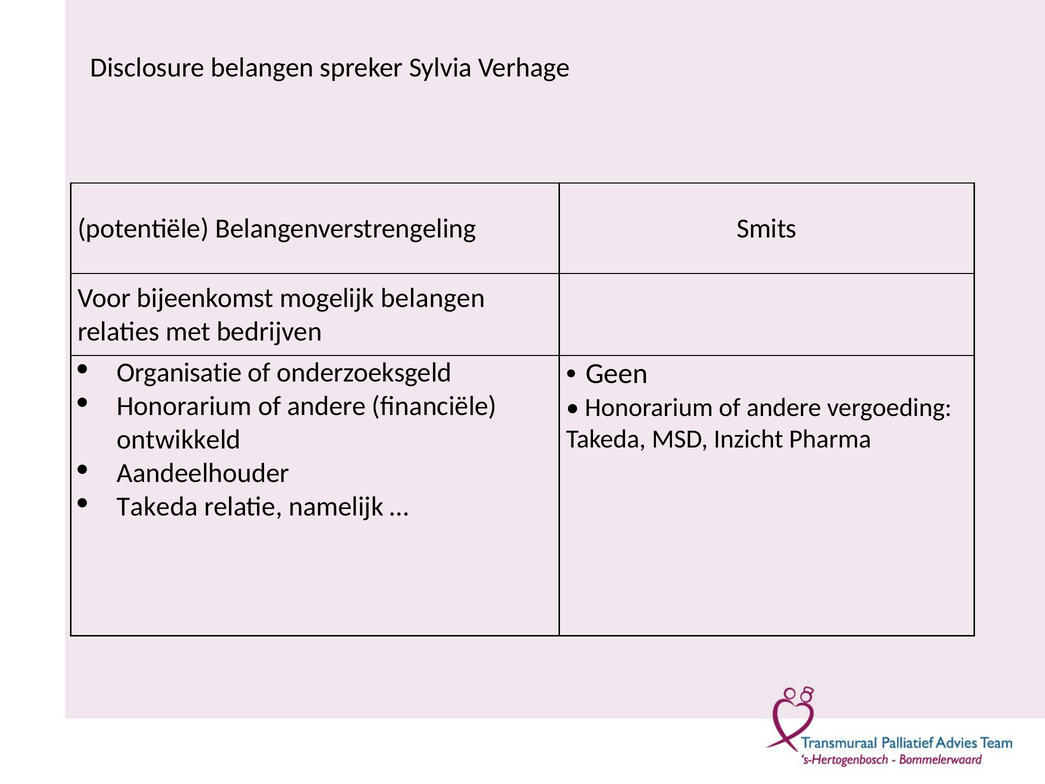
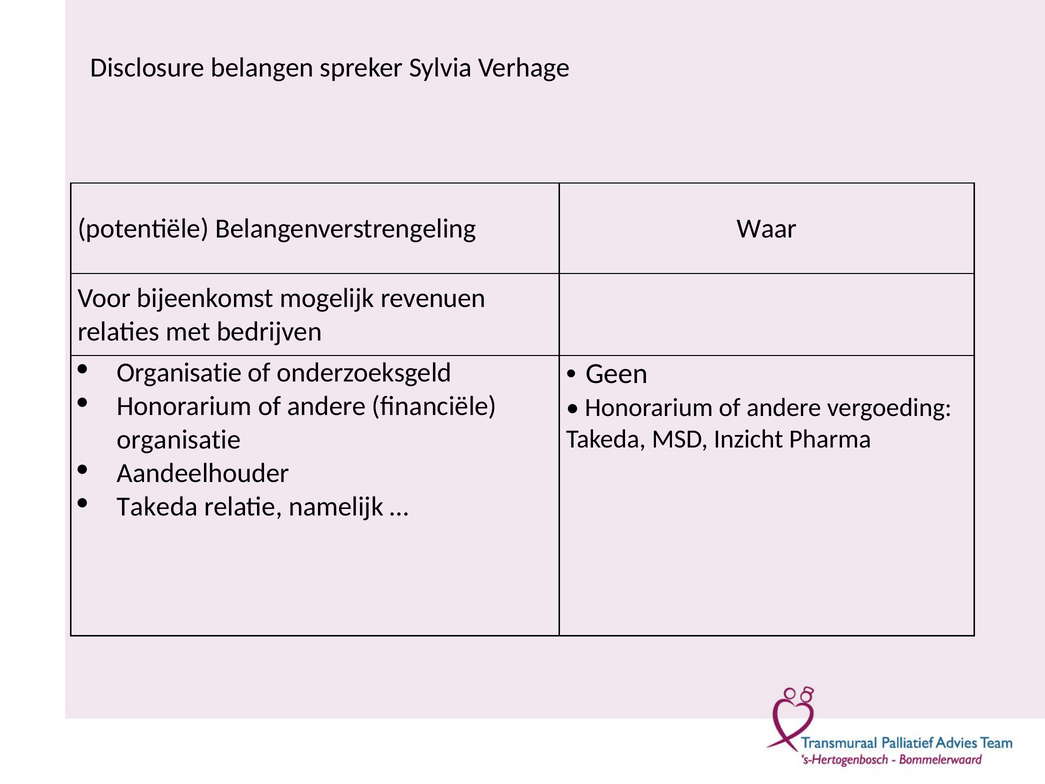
Smits: Smits -> Waar (767, 228)
mogelijk belangen: belangen -> revenuen (433, 298)
ontwikkeld: ontwikkeld -> organisatie (179, 439)
